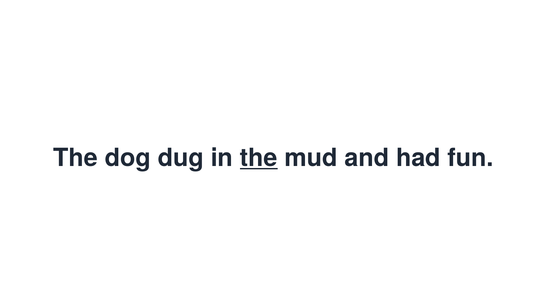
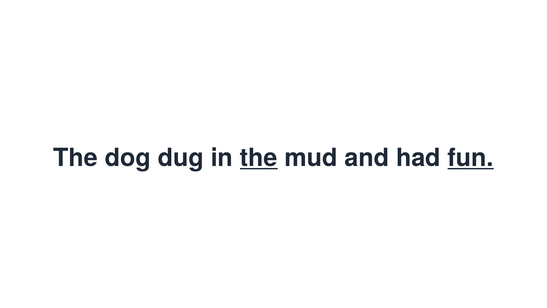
fun underline: none -> present (471, 158)
